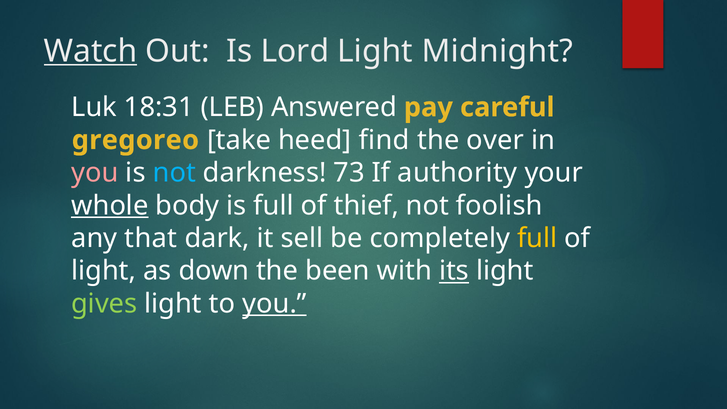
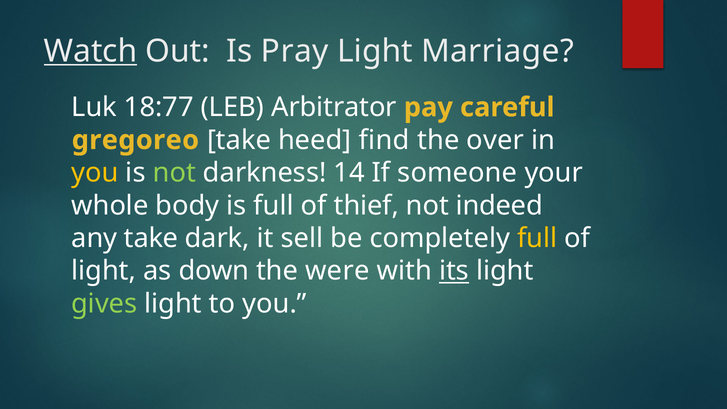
Lord: Lord -> Pray (295, 51)
Midnight: Midnight -> Marriage (497, 51)
18:31: 18:31 -> 18:77 (159, 107)
Answered: Answered -> Arbitrator (334, 107)
you colour: pink -> yellow (95, 173)
not colour: light blue -> light green (174, 173)
73: 73 -> 14 (349, 173)
authority: authority -> someone (457, 173)
whole underline: present -> none (110, 205)
foolish: foolish -> indeed (499, 205)
any that: that -> take (151, 238)
been: been -> were (337, 271)
you underline: present -> none (274, 304)
